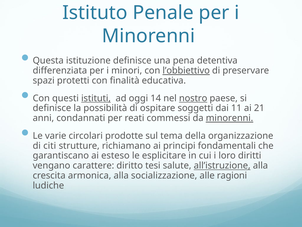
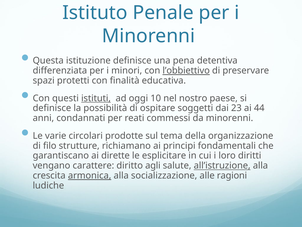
14: 14 -> 10 (156, 98)
nostro underline: present -> none (193, 98)
11: 11 -> 23 (236, 108)
21: 21 -> 44 (259, 108)
minorenni underline: present -> none (230, 118)
citi: citi -> filo (50, 145)
esteso: esteso -> dirette (115, 155)
tesi: tesi -> agli (153, 165)
armonica underline: none -> present (90, 175)
